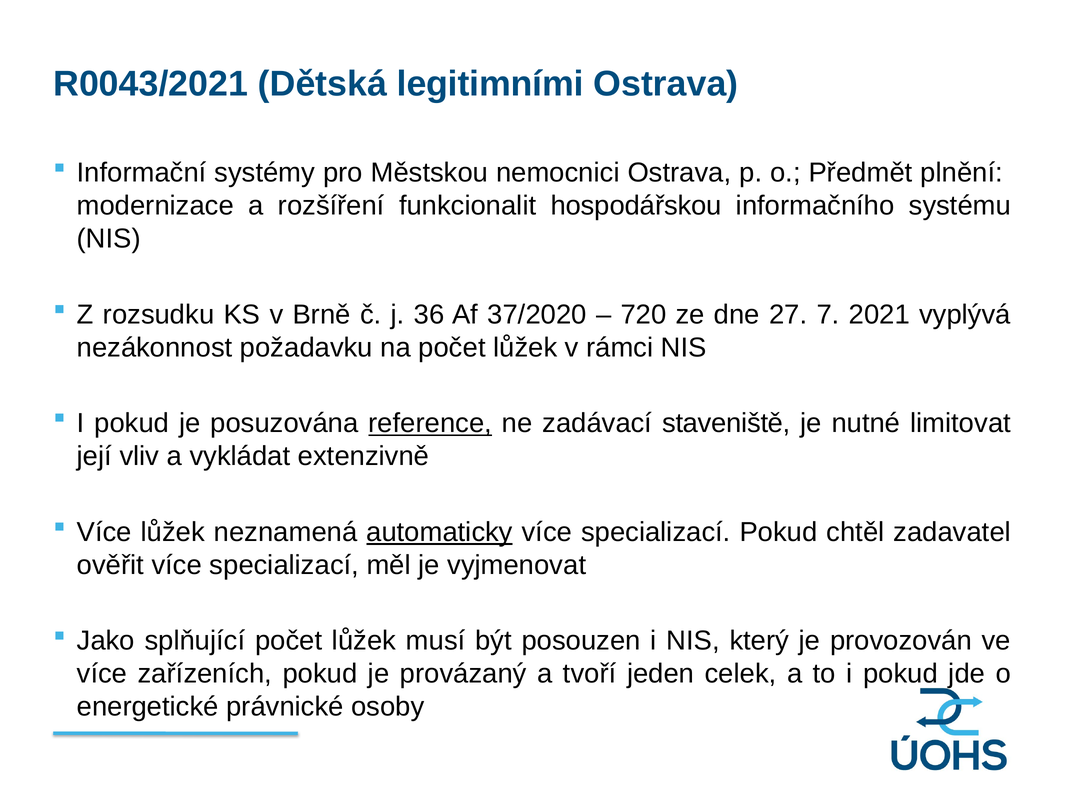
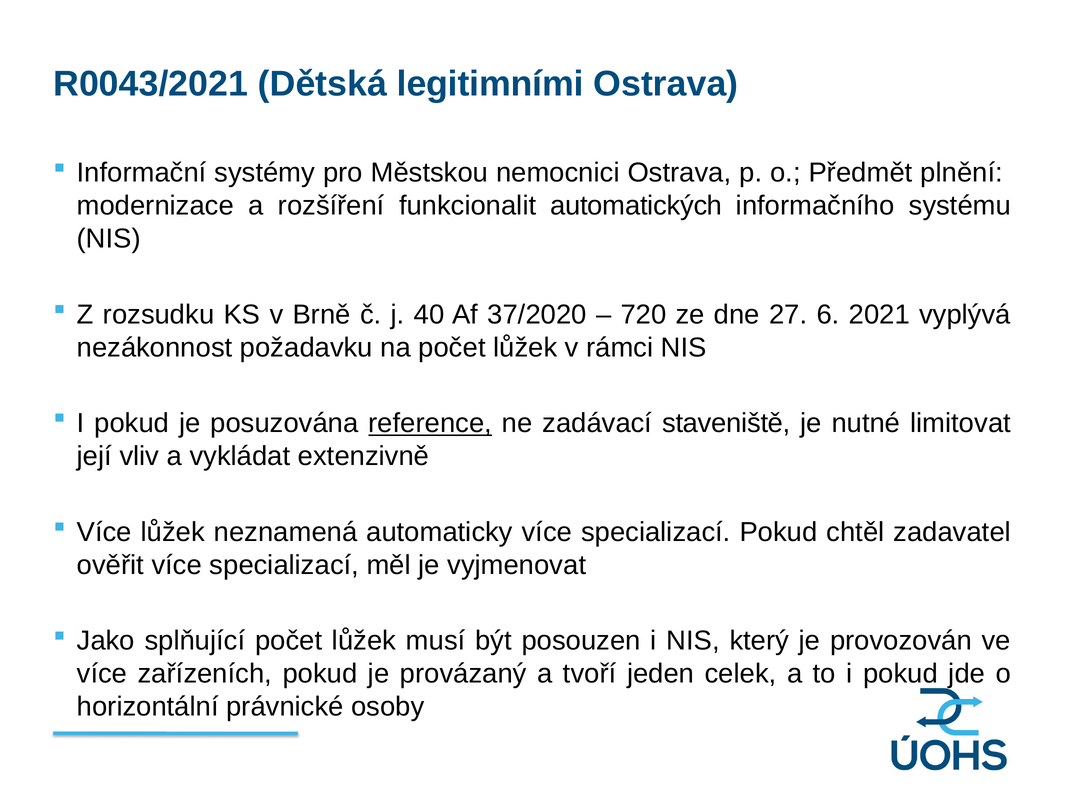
hospodářskou: hospodářskou -> automatických (636, 206)
36: 36 -> 40 (429, 315)
7: 7 -> 6 (828, 315)
automaticky underline: present -> none (440, 532)
energetické: energetické -> horizontální (148, 707)
